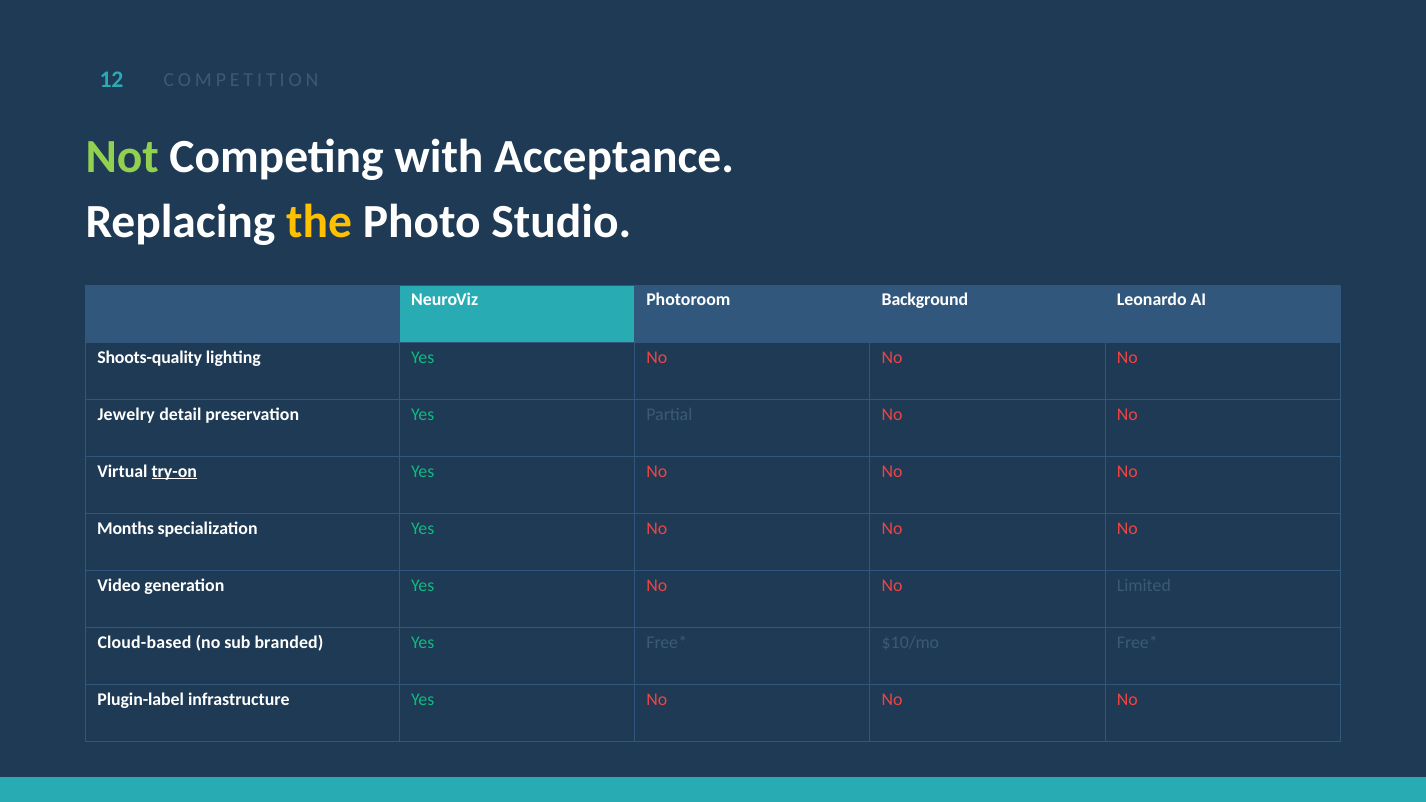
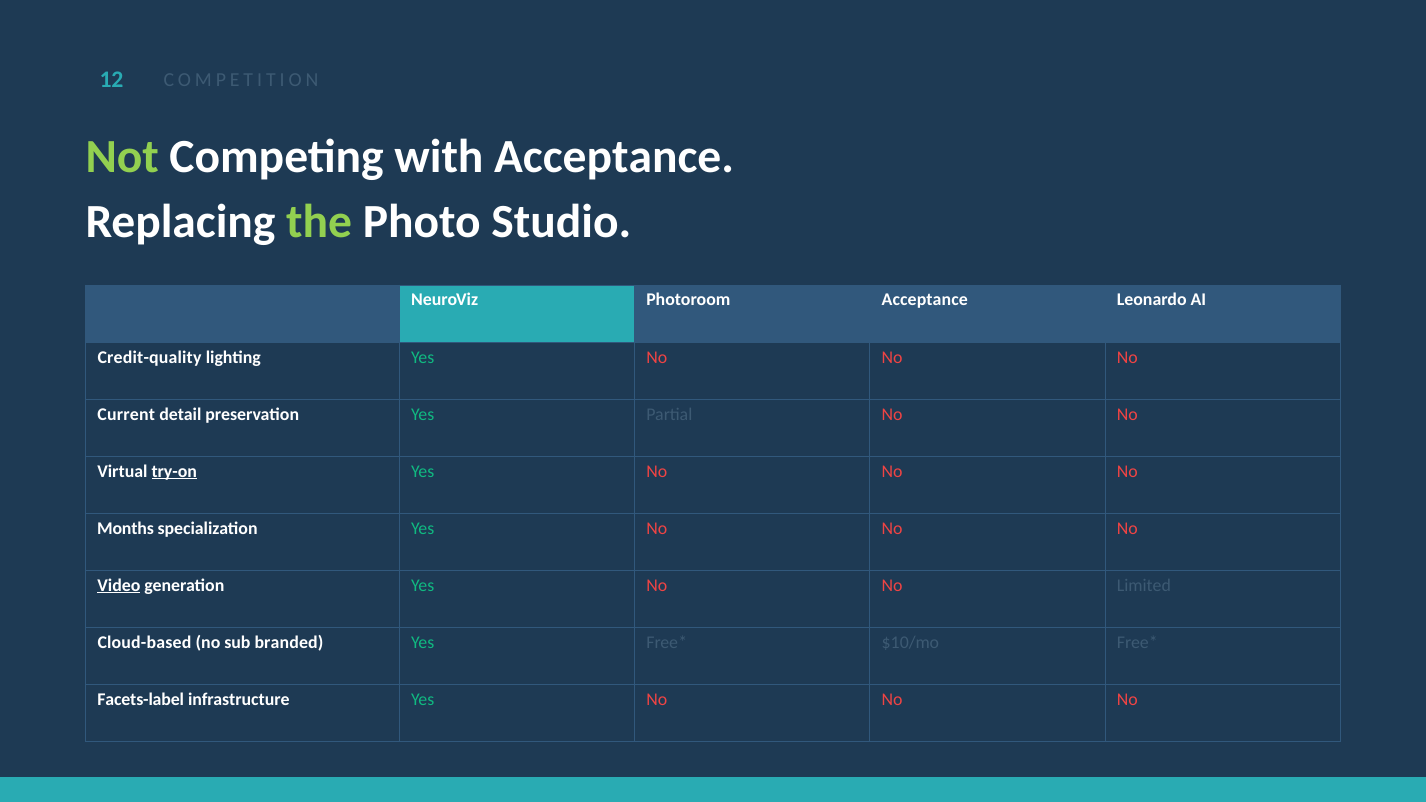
the colour: yellow -> light green (319, 222)
Photoroom Background: Background -> Acceptance (925, 300)
Shoots-quality: Shoots-quality -> Credit-quality (150, 357)
Jewelry: Jewelry -> Current (126, 414)
Video underline: none -> present (119, 585)
Plugin-label: Plugin-label -> Facets-label (141, 699)
